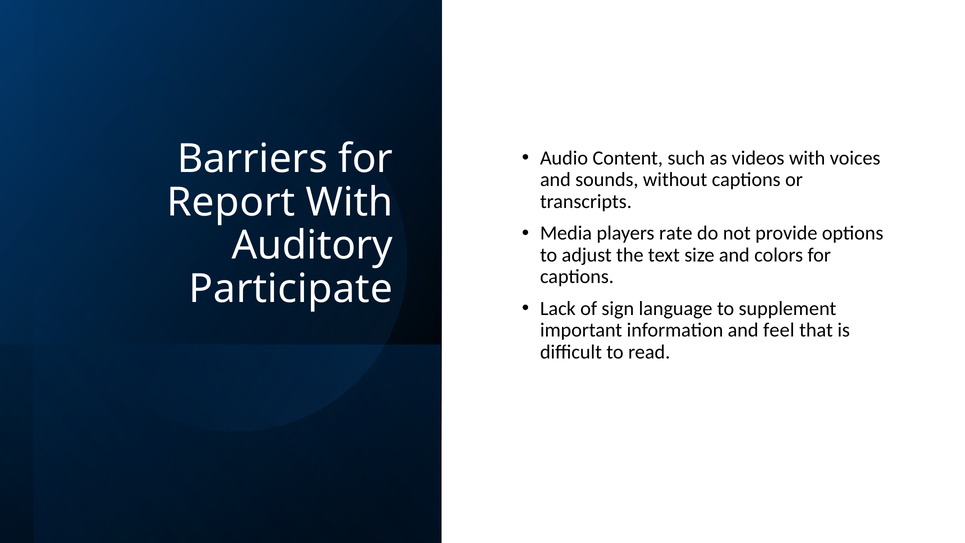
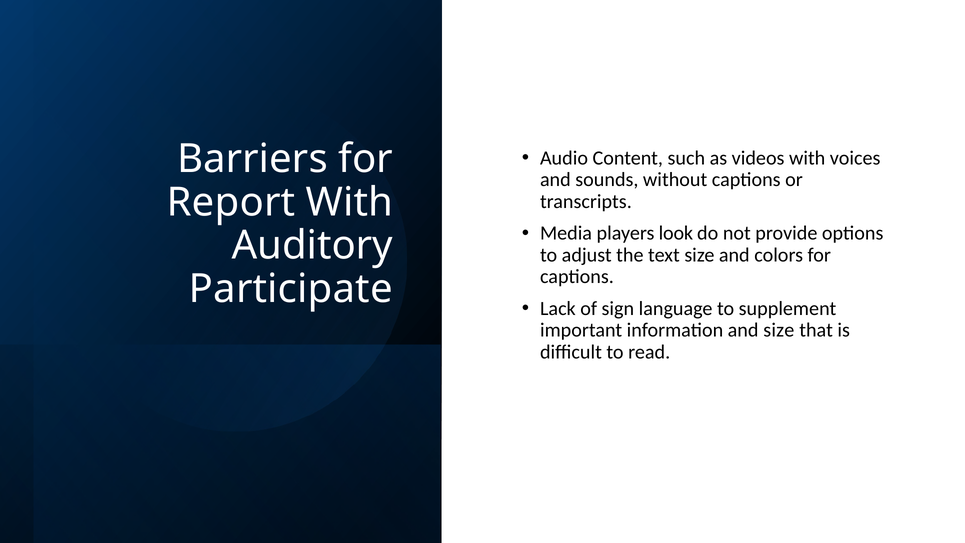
rate: rate -> look (676, 233)
and feel: feel -> size (779, 330)
